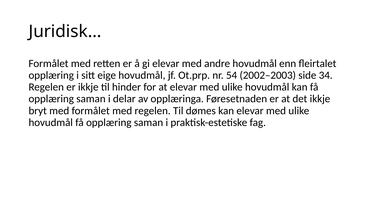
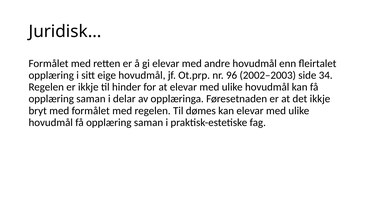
54: 54 -> 96 (232, 75)
